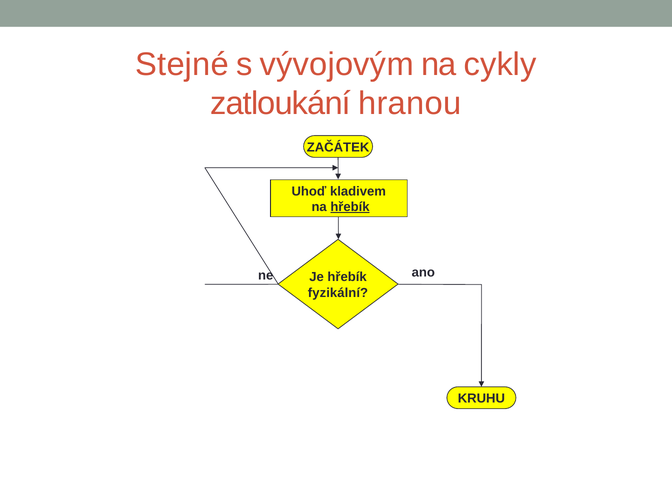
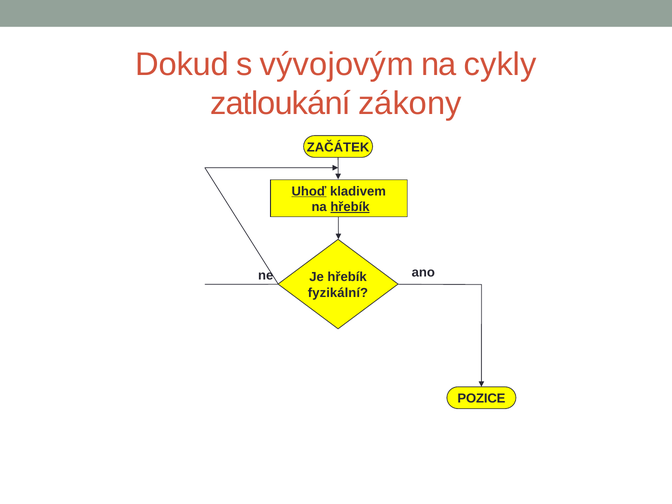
Stejné: Stejné -> Dokud (182, 64)
hranou: hranou -> zákony (410, 104)
Uhoď underline: none -> present (309, 191)
KRUHU: KRUHU -> POZICE (481, 399)
